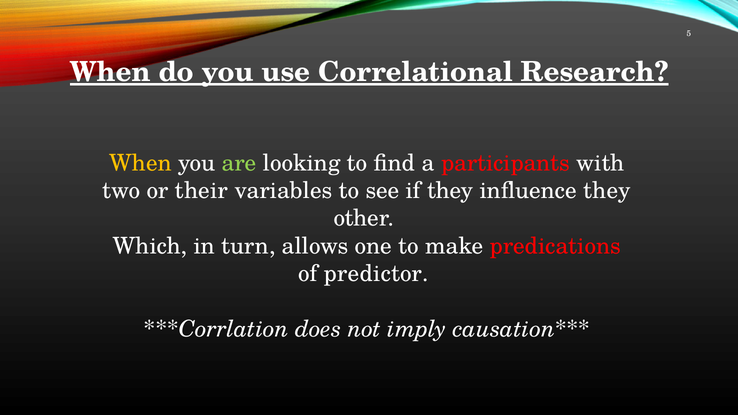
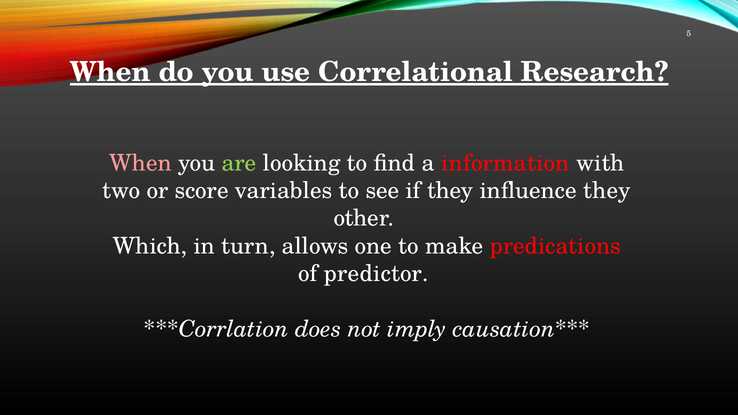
When colour: yellow -> pink (140, 163)
participants: participants -> information (505, 163)
their: their -> score (202, 191)
